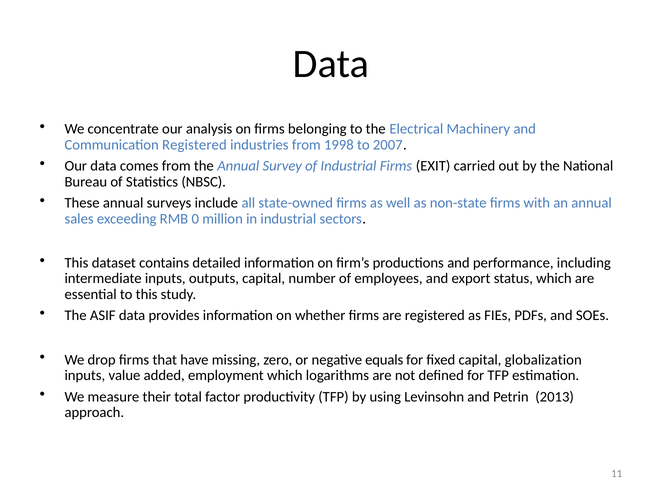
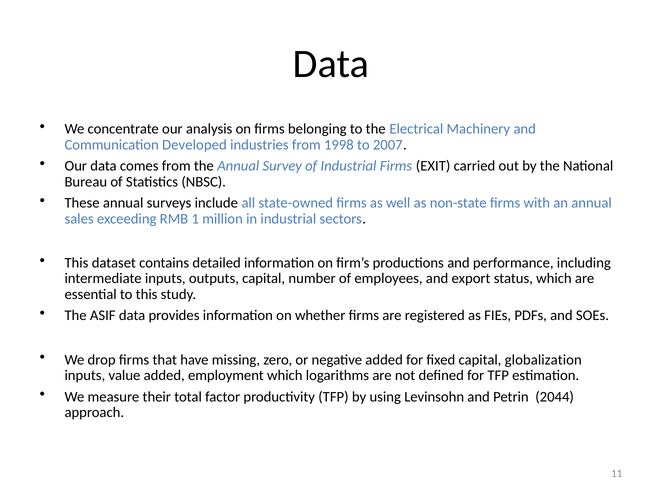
Communication Registered: Registered -> Developed (194, 145)
0: 0 -> 1 (195, 219)
negative equals: equals -> added (384, 360)
2013: 2013 -> 2044 (555, 397)
